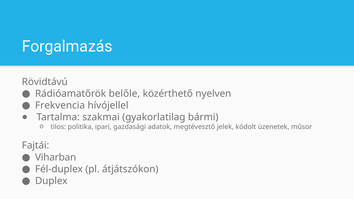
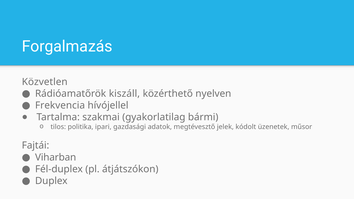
Rövidtávú: Rövidtávú -> Közvetlen (45, 82)
belőle: belőle -> kiszáll (124, 94)
